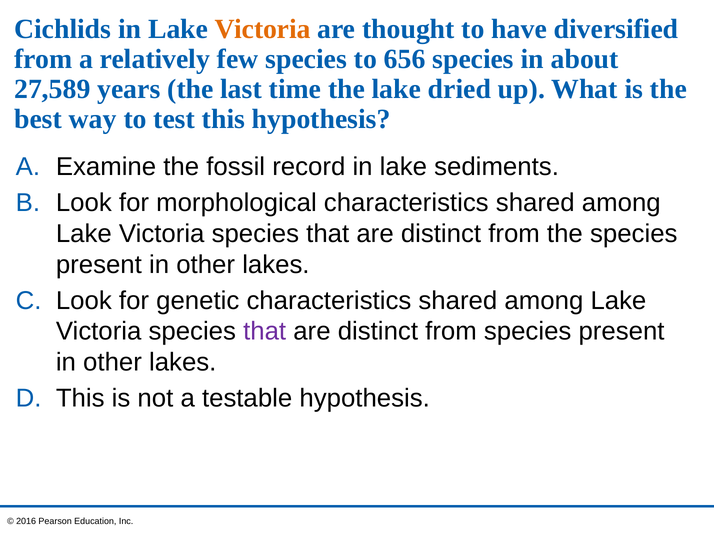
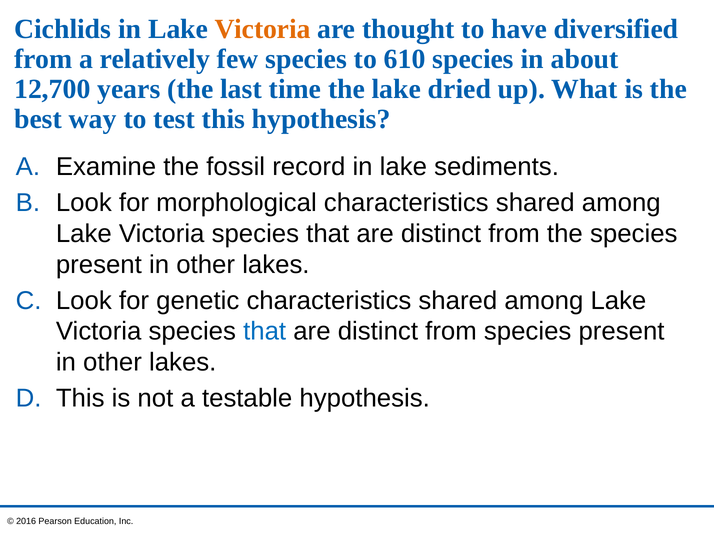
656: 656 -> 610 (405, 59)
27,589: 27,589 -> 12,700 (52, 89)
that colour: purple -> blue (265, 332)
